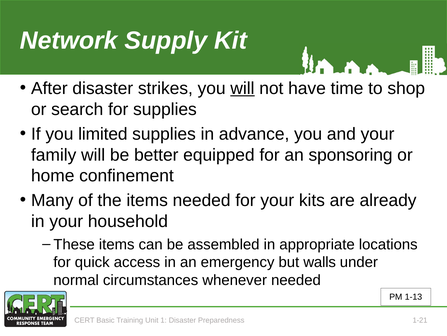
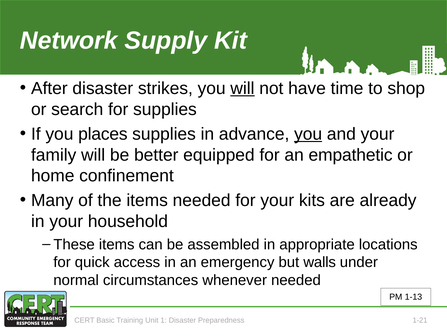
limited: limited -> places (103, 134)
you underline: none -> present (308, 134)
sponsoring: sponsoring -> empathetic (351, 155)
